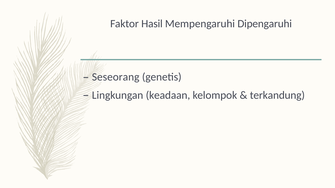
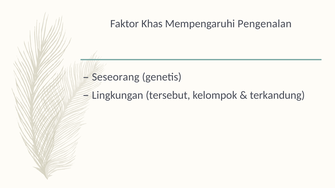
Hasil: Hasil -> Khas (152, 24)
Dipengaruhi: Dipengaruhi -> Pengenalan (265, 24)
keadaan: keadaan -> tersebut (168, 95)
